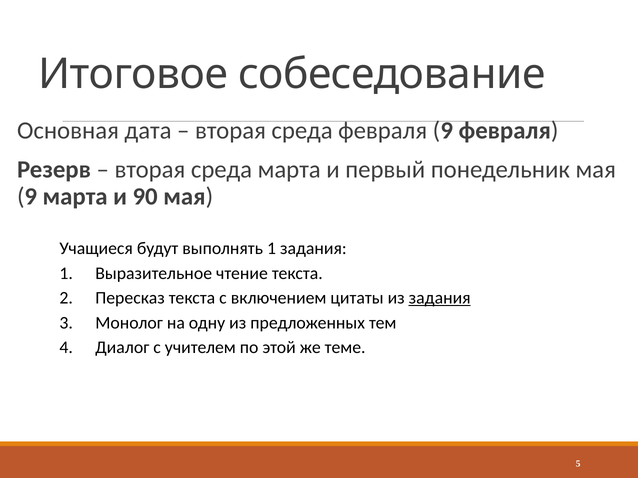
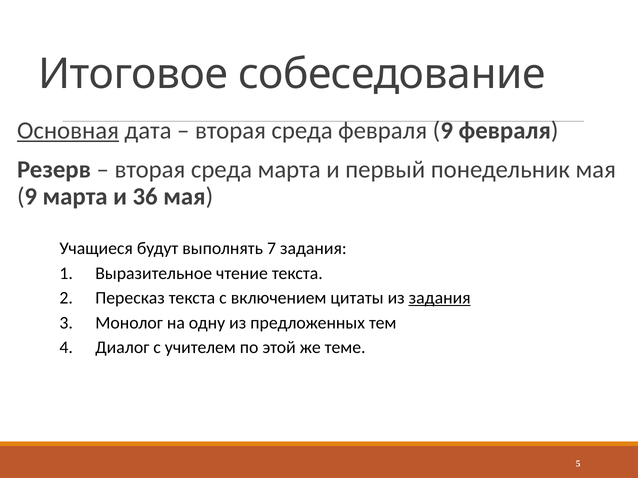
Основная underline: none -> present (68, 131)
90: 90 -> 36 (145, 197)
выполнять 1: 1 -> 7 (272, 249)
